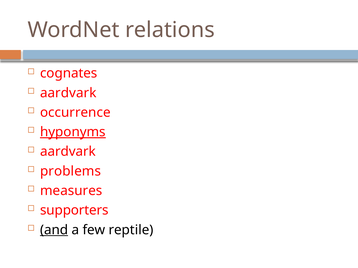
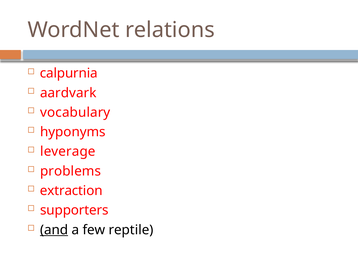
cognates: cognates -> calpurnia (69, 73)
occurrence: occurrence -> vocabulary (75, 113)
hyponyms underline: present -> none (73, 132)
aardvark: aardvark -> leverage (68, 152)
measures: measures -> extraction (71, 191)
